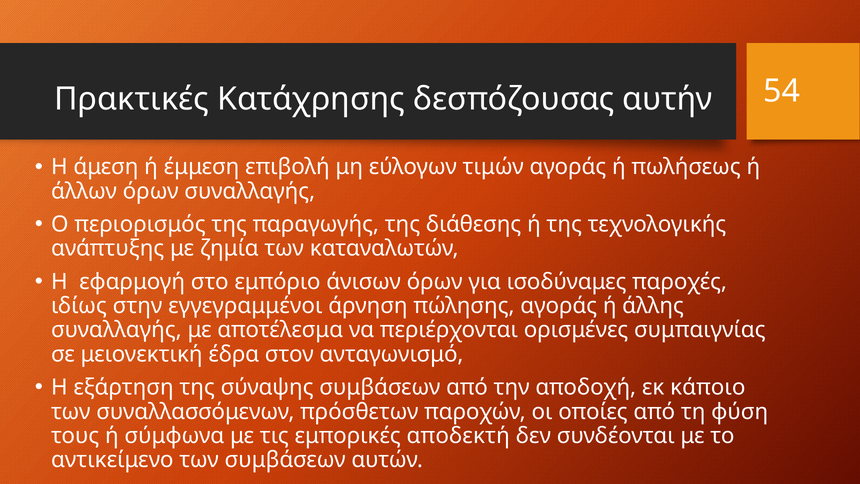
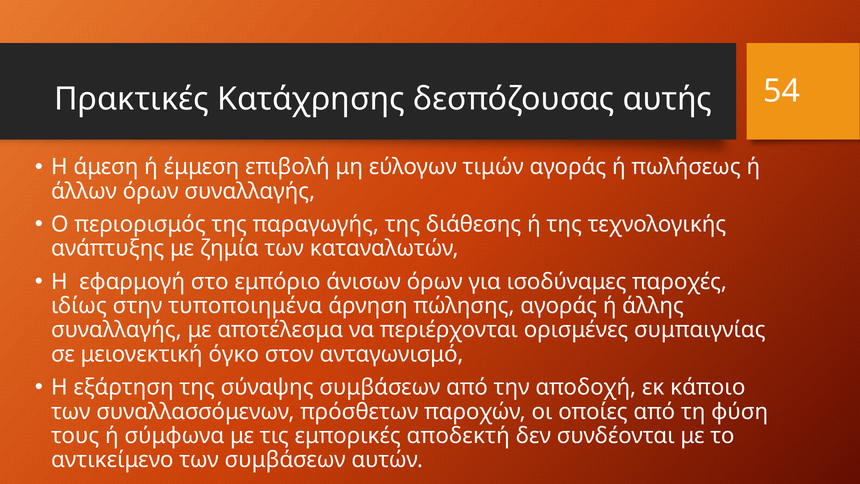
αυτήν: αυτήν -> αυτής (668, 99)
εγγεγραμμένοι: εγγεγραμμένοι -> τυποποιημένα (245, 306)
έδρα: έδρα -> όγκο (234, 354)
